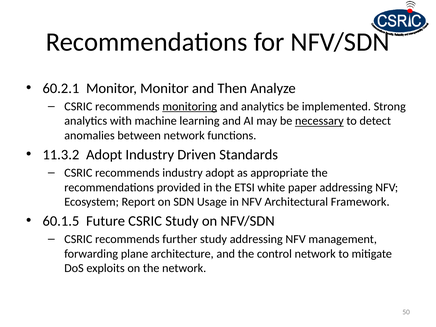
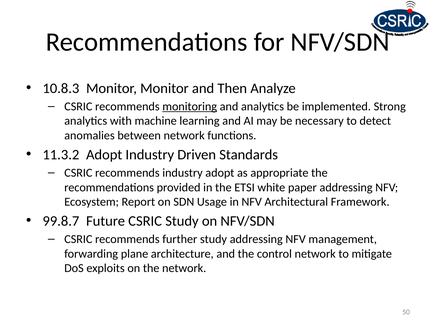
60.2.1: 60.2.1 -> 10.8.3 (61, 88)
necessary underline: present -> none (319, 121)
60.1.5: 60.1.5 -> 99.8.7 (61, 221)
